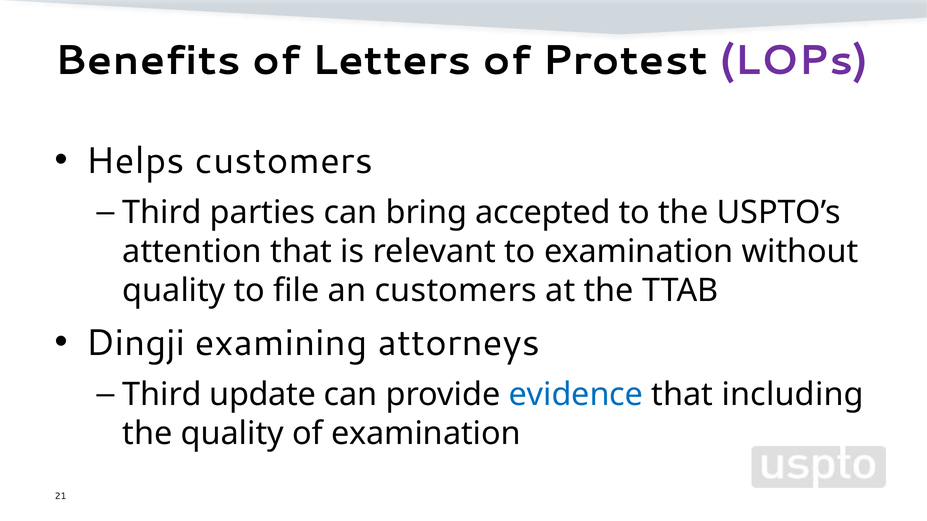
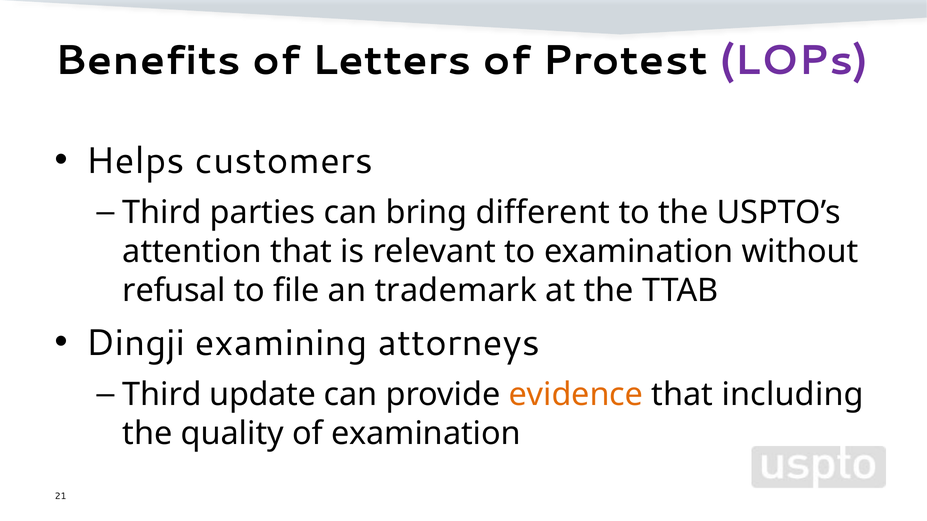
accepted: accepted -> different (543, 213)
quality: quality -> refusal (174, 291)
an customers: customers -> trademark (456, 291)
evidence colour: blue -> orange (576, 395)
